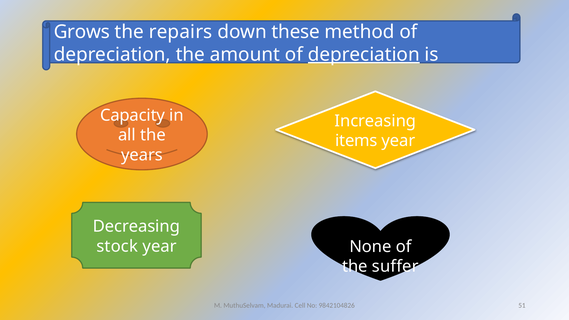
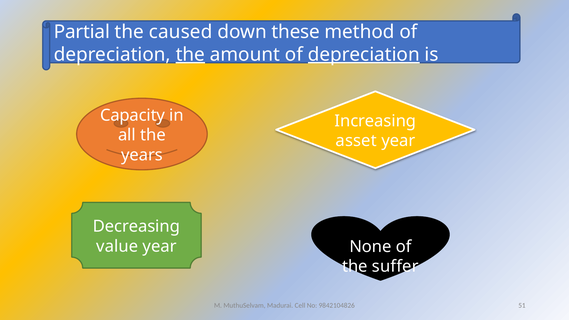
Grows: Grows -> Partial (82, 32)
repairs: repairs -> caused (181, 32)
the underline: none -> present (190, 55)
items: items -> asset (356, 141)
stock: stock -> value (117, 246)
